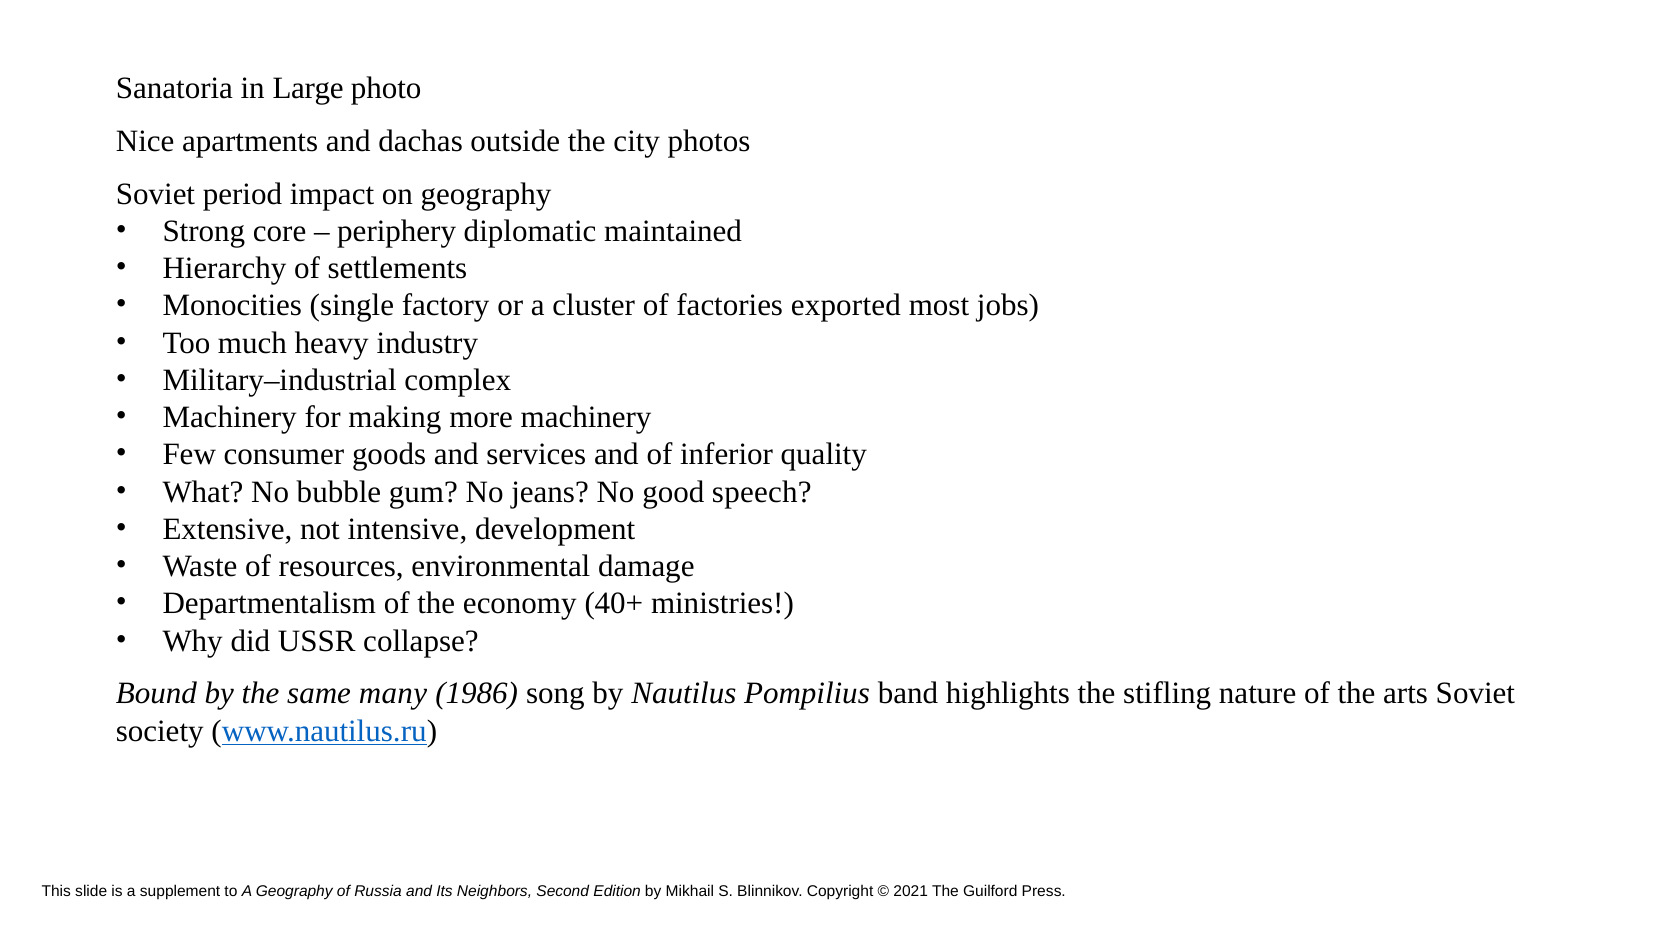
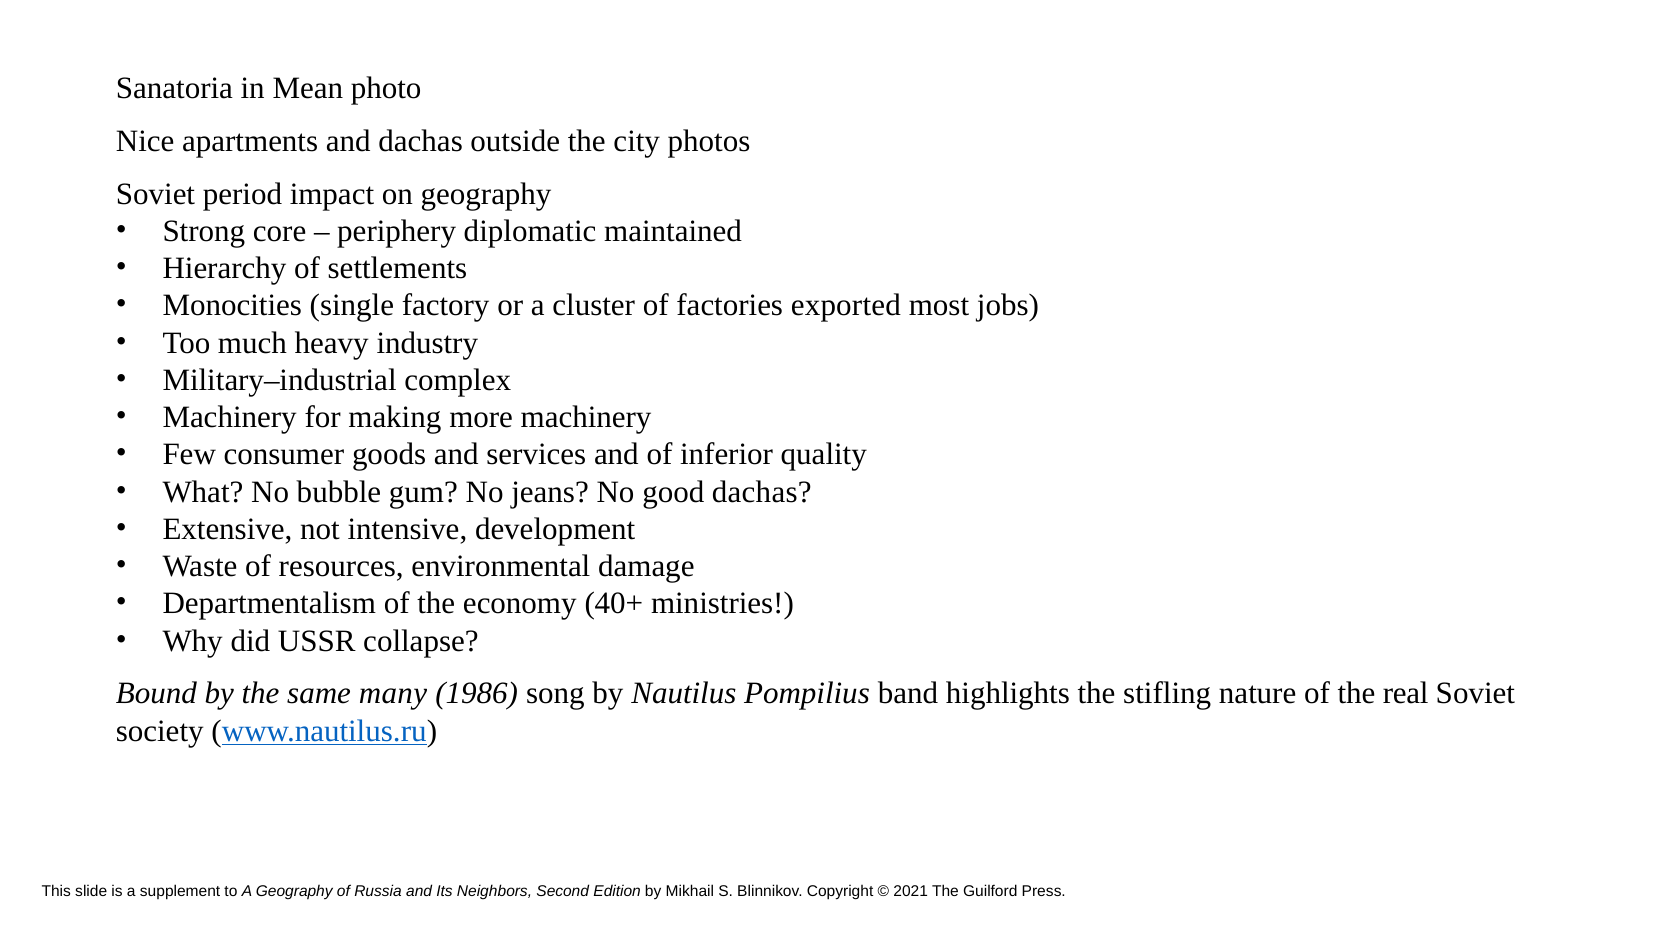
Large: Large -> Mean (308, 88)
good speech: speech -> dachas (762, 492)
arts: arts -> real (1406, 694)
